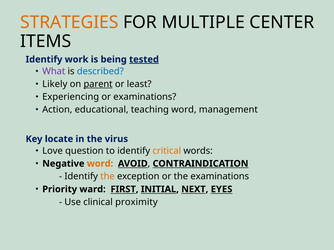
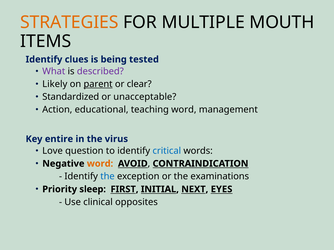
CENTER: CENTER -> MOUTH (282, 22)
work: work -> clues (77, 60)
tested underline: present -> none (144, 60)
described colour: blue -> purple (100, 71)
least: least -> clear (139, 84)
Experiencing: Experiencing -> Standardized (71, 97)
or examinations: examinations -> unacceptable (145, 97)
locate: locate -> entire (59, 139)
critical colour: orange -> blue (167, 151)
the colour: orange -> blue (108, 177)
ward: ward -> sleep (93, 190)
proximity: proximity -> opposites (136, 202)
